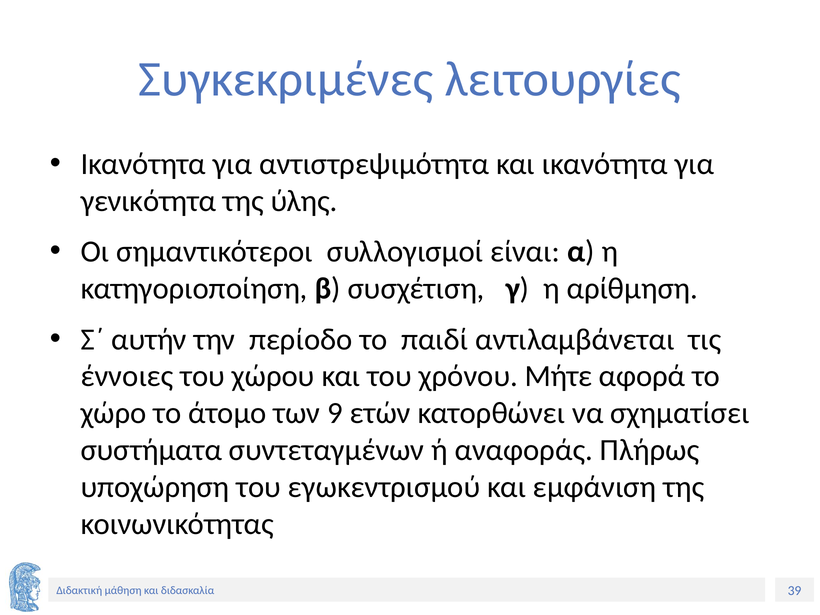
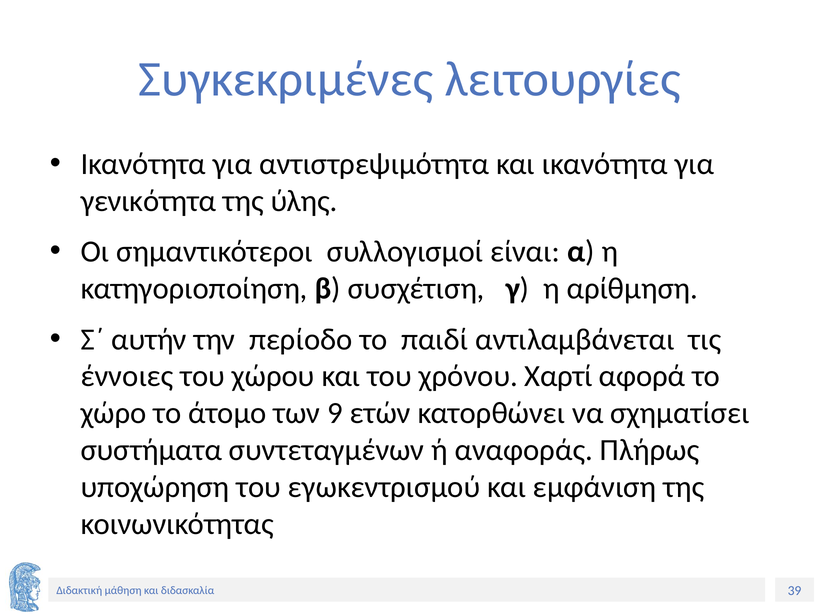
Μήτε: Μήτε -> Χαρτί (558, 376)
